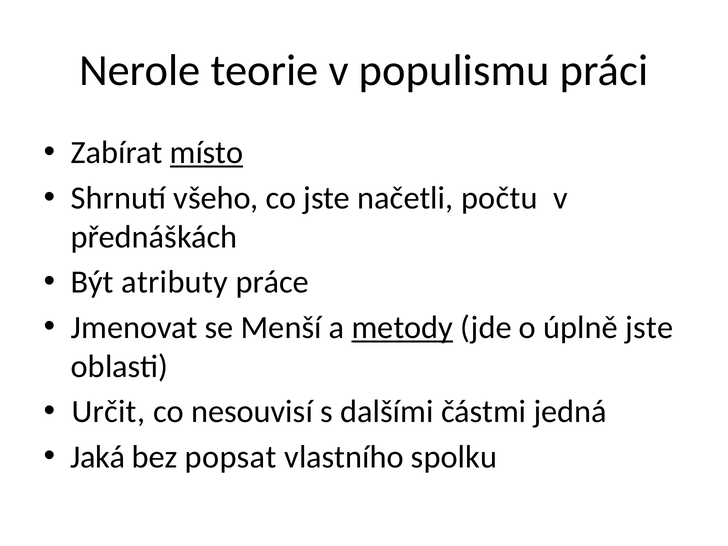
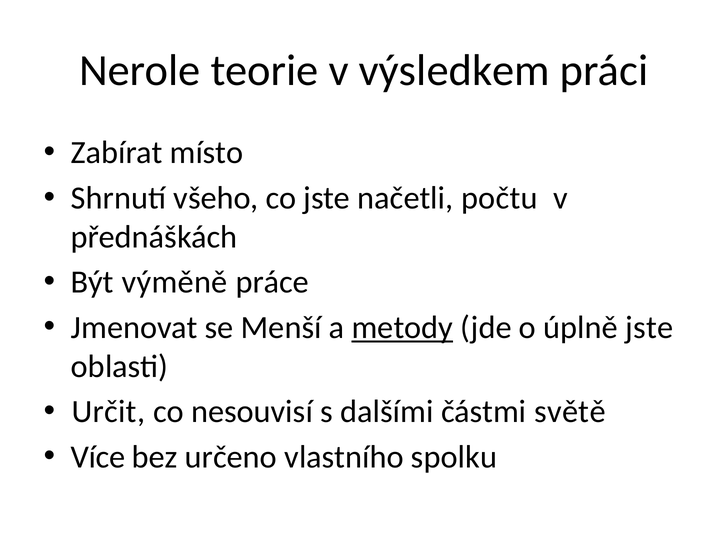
populismu: populismu -> výsledkem (454, 70)
místo underline: present -> none (206, 153)
atributy: atributy -> výměně (175, 282)
jedná: jedná -> světě (570, 412)
Jaká: Jaká -> Více (98, 457)
popsat: popsat -> určeno (231, 457)
